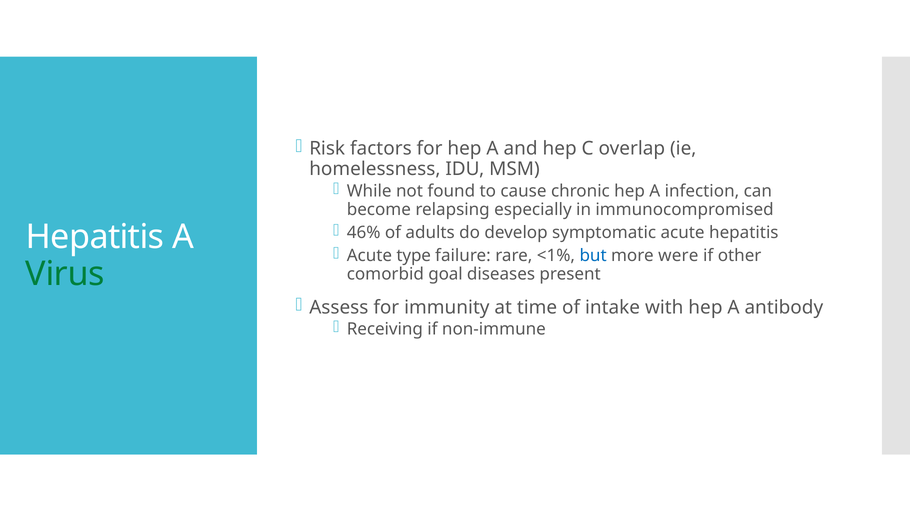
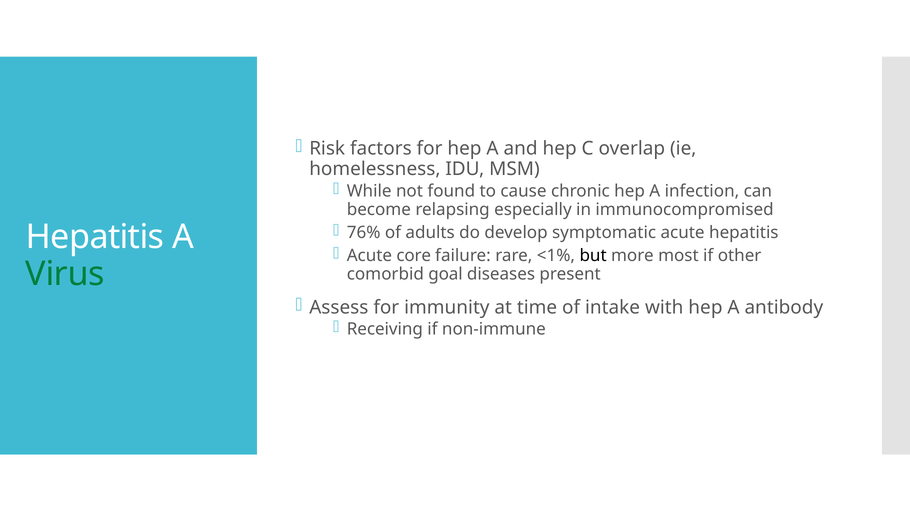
46%: 46% -> 76% (364, 233)
type: type -> core (414, 256)
but colour: blue -> black (593, 256)
were: were -> most (678, 256)
